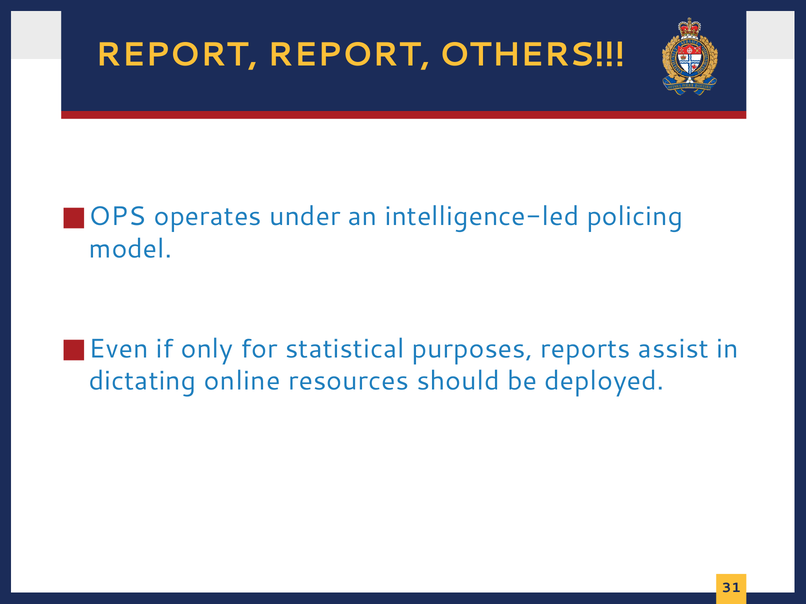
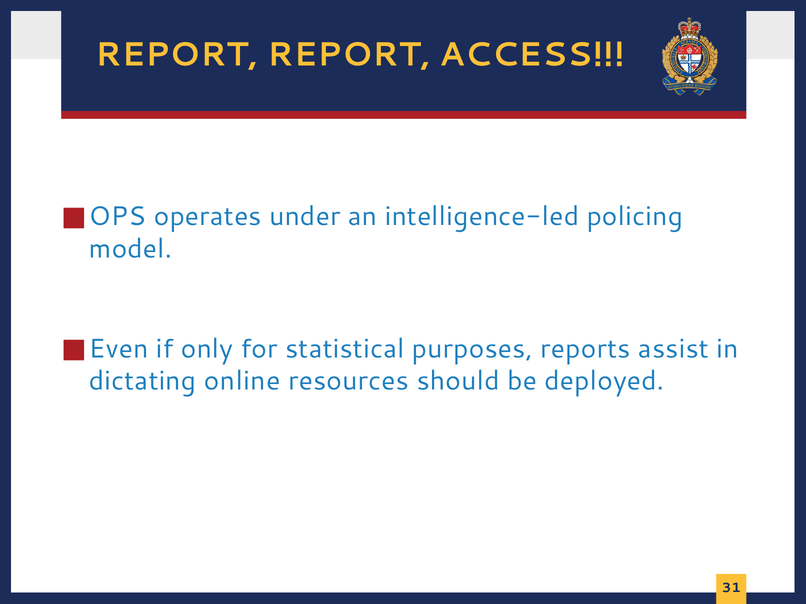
OTHERS: OTHERS -> ACCESS (532, 54)
